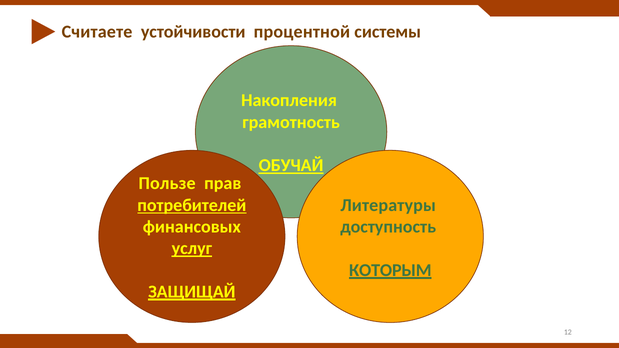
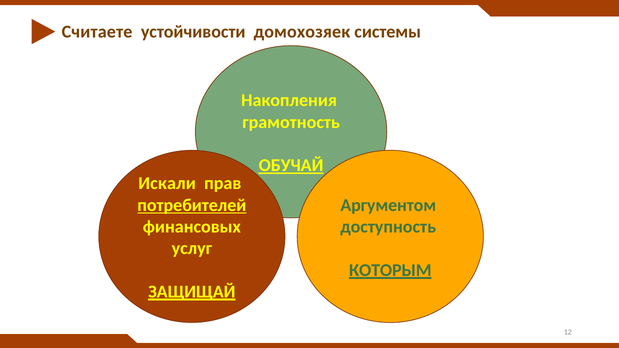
процентной: процентной -> домохозяек (302, 32)
Пользе: Пользе -> Искали (167, 184)
Литературы: Литературы -> Аргументом (388, 205)
услуг underline: present -> none (192, 249)
